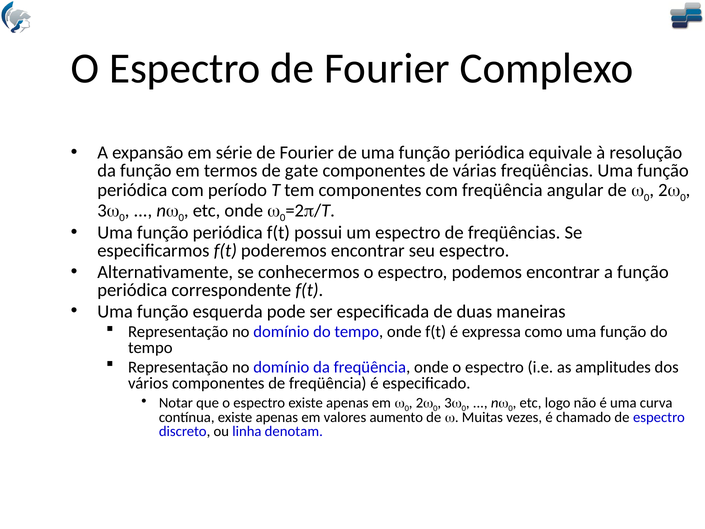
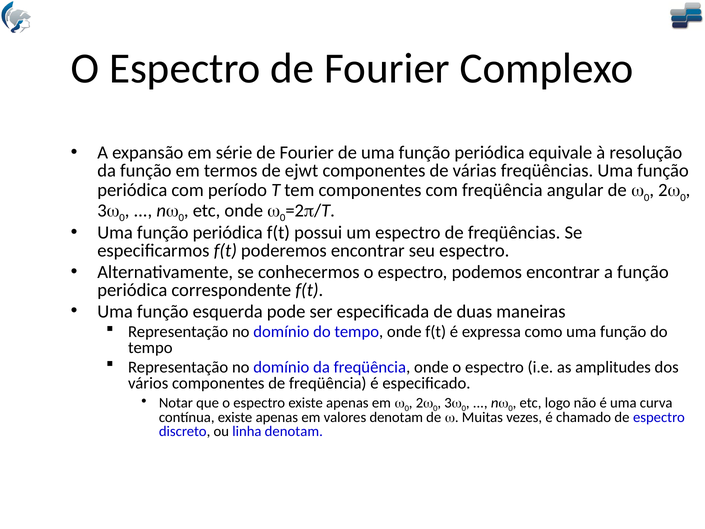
gate: gate -> ejwt (302, 170)
valores aumento: aumento -> denotam (396, 417)
